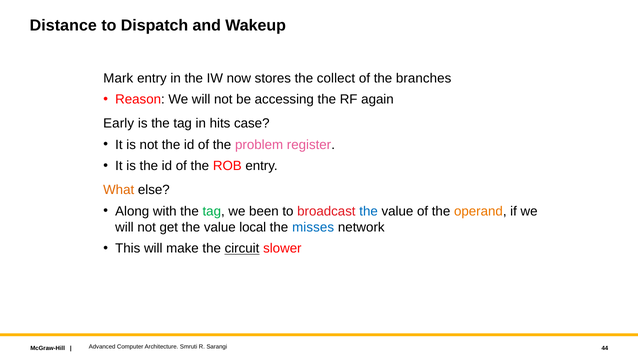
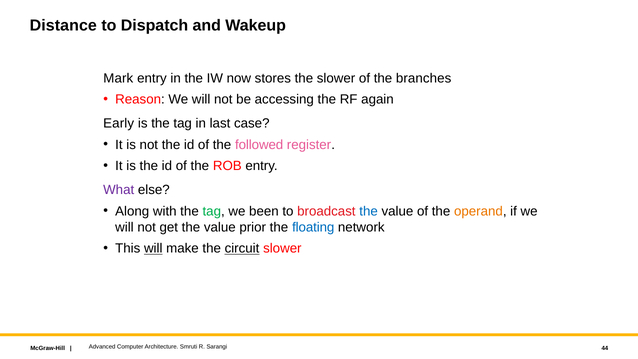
the collect: collect -> slower (336, 78)
hits: hits -> last (220, 123)
problem: problem -> followed (259, 145)
What colour: orange -> purple (119, 190)
local: local -> prior (253, 227)
misses: misses -> floating (313, 227)
will underline: none -> present (153, 248)
